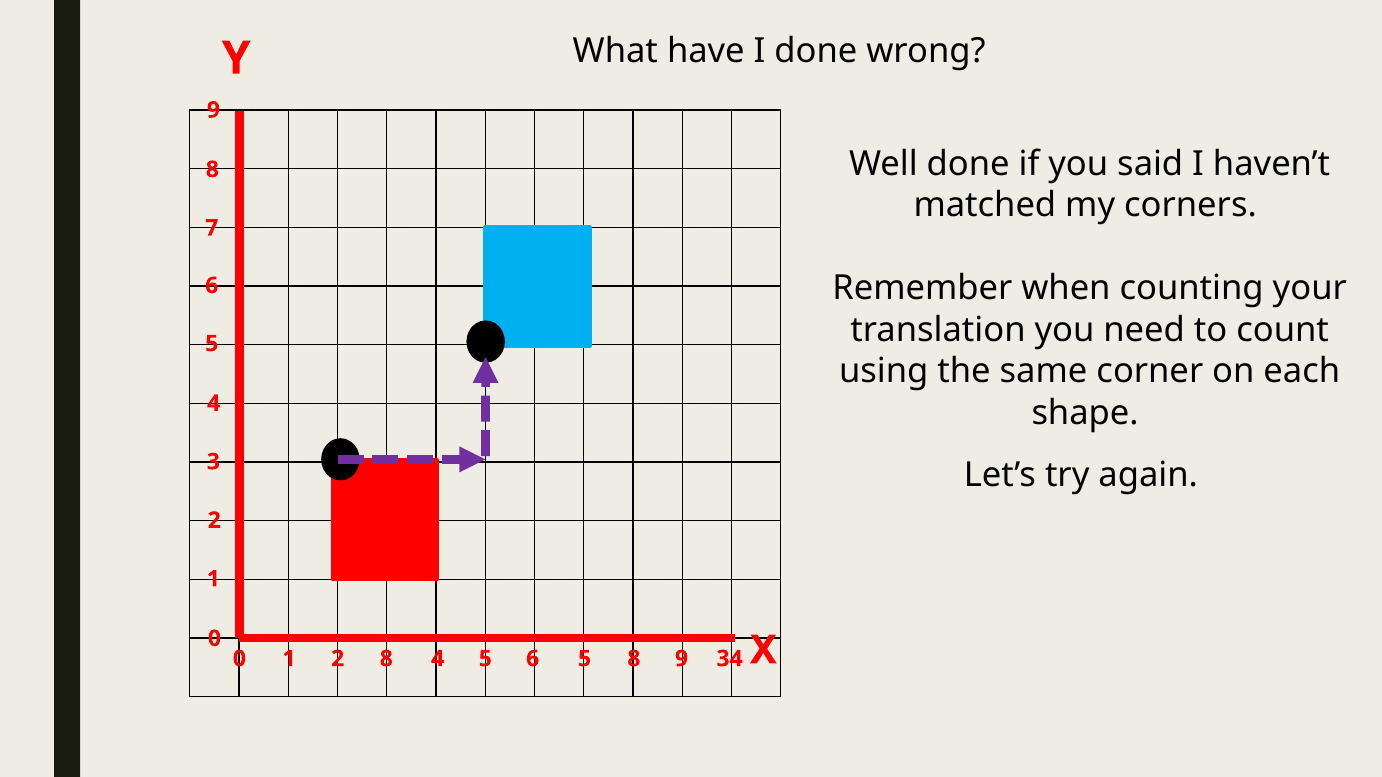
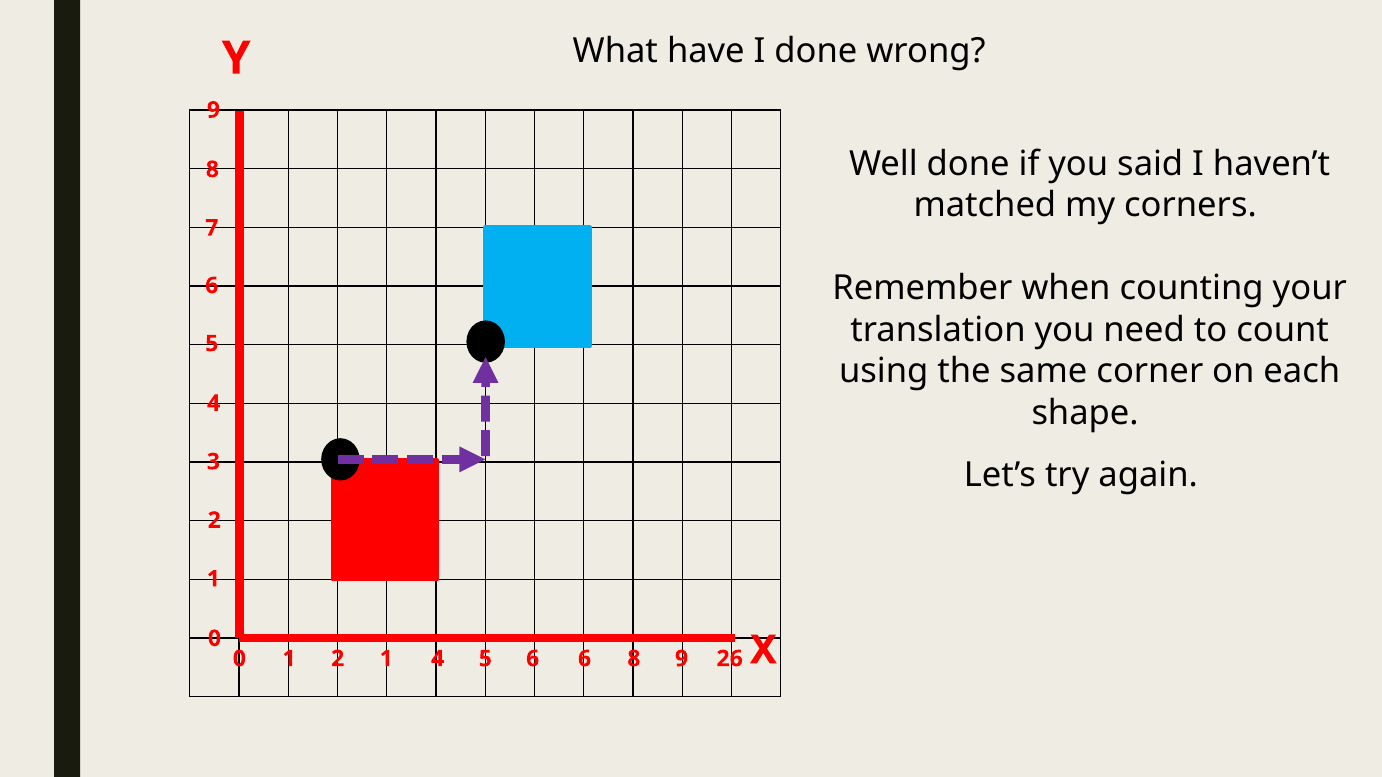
2 8: 8 -> 1 (386, 659)
6 5: 5 -> 6 (585, 659)
34: 34 -> 26 (730, 659)
